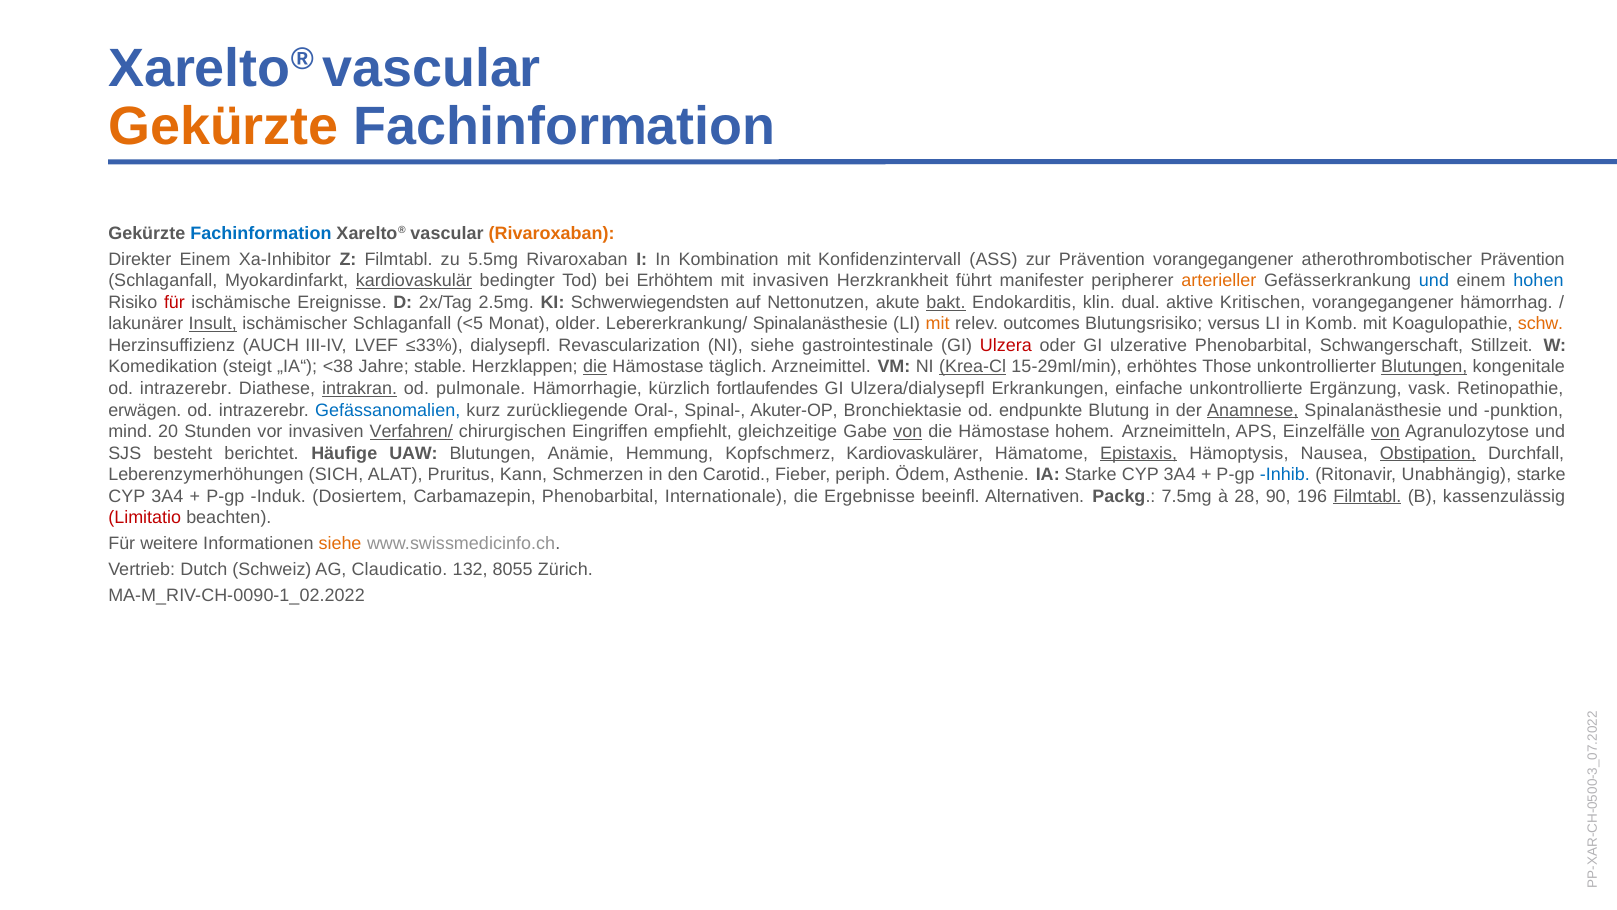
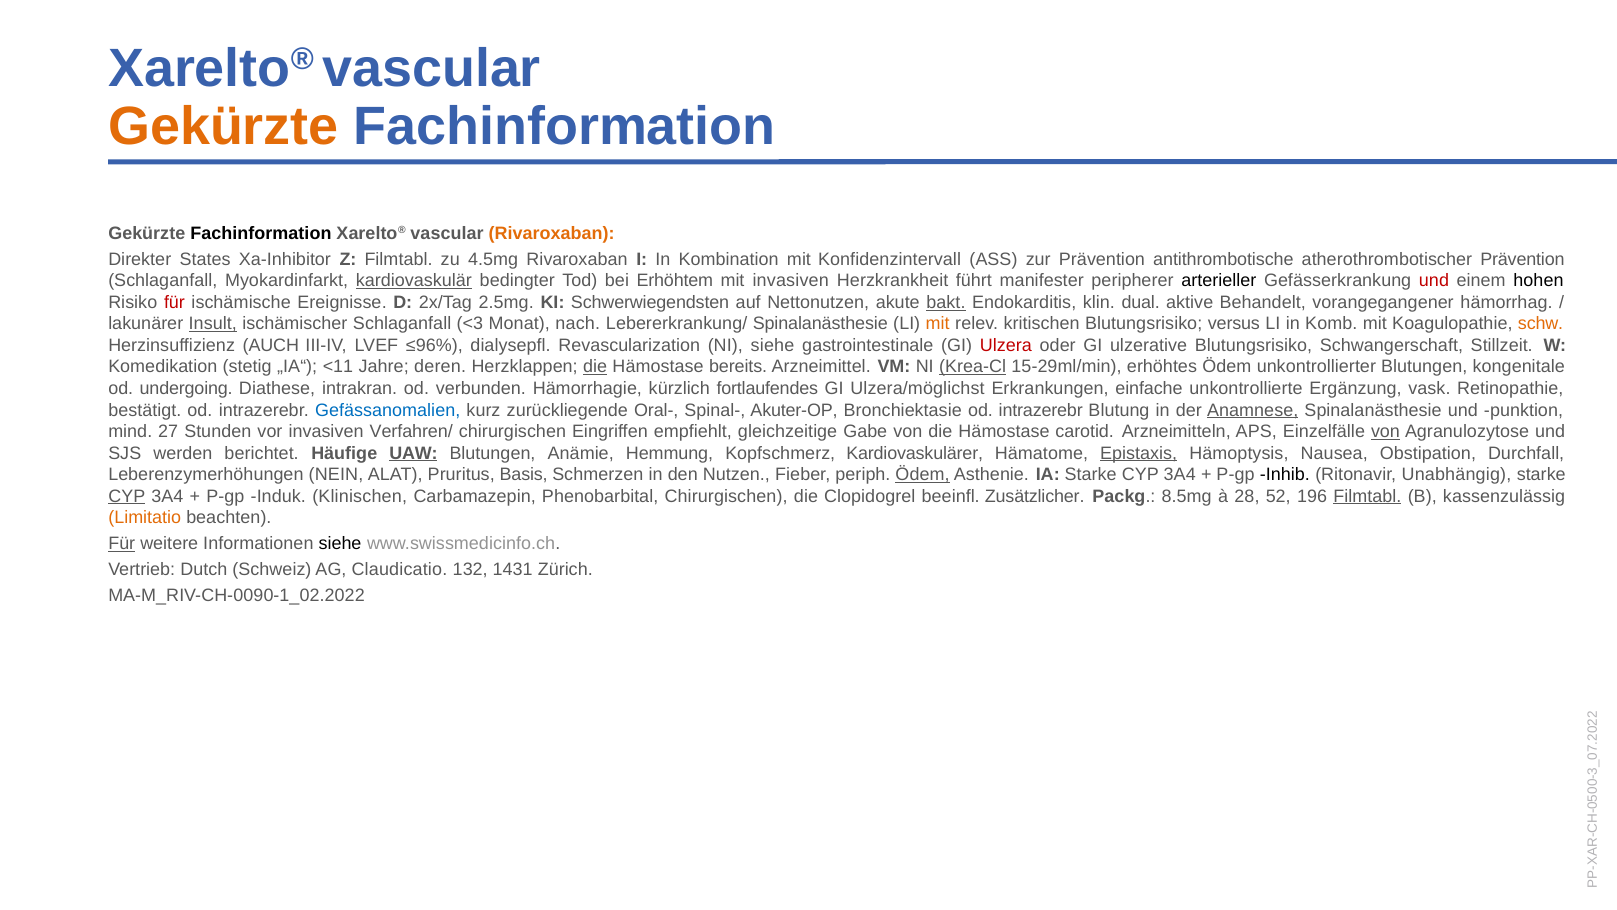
Fachinformation colour: blue -> black (261, 233)
Direkter Einem: Einem -> States (205, 259)
5.5mg: 5.5mg -> 4.5mg (493, 259)
Prävention vorangegangener: vorangegangener -> antithrombotische (1223, 259)
arterieller colour: orange -> black (1219, 281)
und colour: blue -> red (1434, 281)
hohen colour: blue -> black (1538, 281)
Kritischen: Kritischen -> Behandelt (1263, 302)
<5: <5 -> <3 (470, 324)
older: older -> nach (578, 324)
outcomes: outcomes -> kritischen (1042, 324)
≤33%: ≤33% -> ≤96% (434, 345)
ulzerative Phenobarbital: Phenobarbital -> Blutungsrisiko (1254, 345)
steigt: steigt -> stetig (247, 367)
<38: <38 -> <11 (338, 367)
stable: stable -> deren (440, 367)
täglich: täglich -> bereits (738, 367)
erhöhtes Those: Those -> Ödem (1227, 367)
Blutungen underline: present -> none (1424, 367)
intrazerebr: intrazerebr -> undergoing (186, 388)
intrakran underline: present -> none (360, 388)
pulmonale: pulmonale -> verbunden (481, 388)
Ulzera/dialysepfl: Ulzera/dialysepfl -> Ulzera/möglichst (917, 388)
erwägen: erwägen -> bestätigt (145, 410)
Bronchiektasie od endpunkte: endpunkte -> intrazerebr (1041, 410)
20: 20 -> 27 (168, 431)
Verfahren/ underline: present -> none (411, 431)
von underline: present -> none (908, 431)
hohem: hohem -> carotid (1085, 431)
besteht: besteht -> werden (183, 453)
UAW underline: none -> present (413, 453)
Obstipation underline: present -> none (1428, 453)
SICH: SICH -> NEIN (336, 474)
Kann: Kann -> Basis (524, 474)
Carotid: Carotid -> Nutzen (736, 474)
Ödem underline: none -> present (923, 474)
Inhib colour: blue -> black (1285, 474)
CYP underline: none -> present (127, 496)
Dosiertem: Dosiertem -> Klinischen (360, 496)
Phenobarbital Internationale: Internationale -> Chirurgischen (726, 496)
Ergebnisse: Ergebnisse -> Clopidogrel (870, 496)
Alternativen: Alternativen -> Zusätzlicher (1035, 496)
7.5mg: 7.5mg -> 8.5mg (1187, 496)
90: 90 -> 52 (1278, 496)
Limitatio colour: red -> orange (145, 518)
Für underline: none -> present (122, 544)
siehe colour: orange -> black (340, 544)
8055: 8055 -> 1431 (513, 570)
